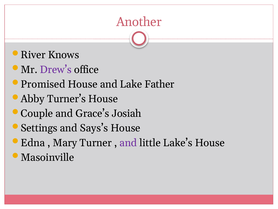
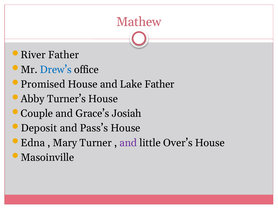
Another: Another -> Mathew (139, 22)
River Knows: Knows -> Father (64, 55)
Drew’s colour: purple -> blue (56, 69)
Settings: Settings -> Deposit (39, 128)
Says’s: Says’s -> Pass’s (94, 128)
Lake’s: Lake’s -> Over’s (178, 142)
